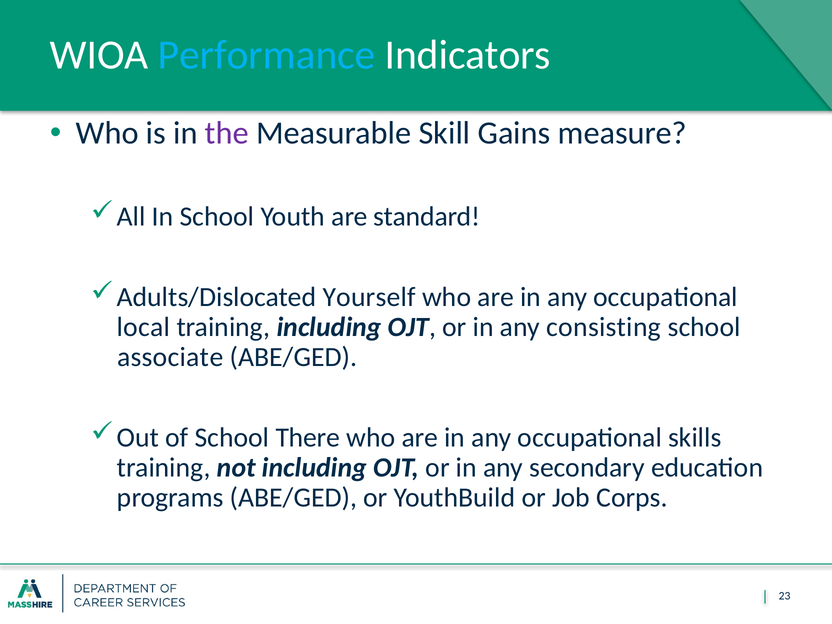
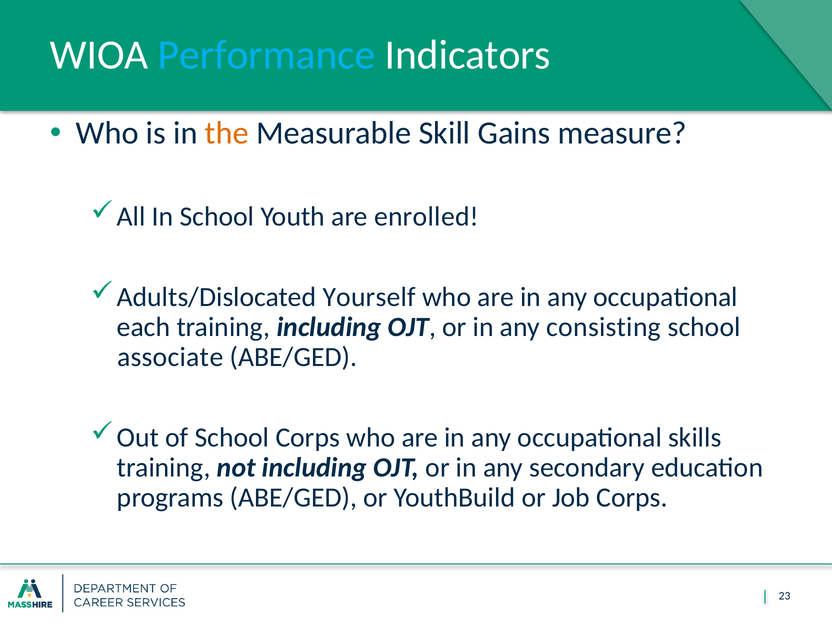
the colour: purple -> orange (227, 133)
standard: standard -> enrolled (427, 216)
local: local -> each (144, 327)
School There: There -> Corps (308, 438)
